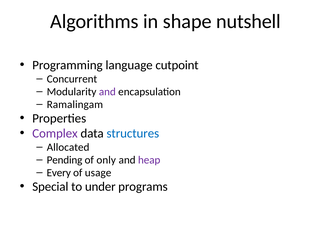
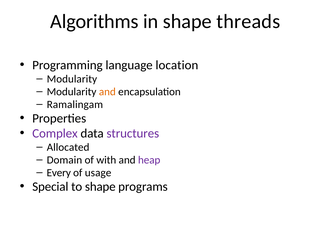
nutshell: nutshell -> threads (248, 22)
cutpoint: cutpoint -> location (177, 65)
Concurrent: Concurrent -> Modularity (72, 79)
and colour: purple -> orange (107, 92)
structures colour: blue -> purple (133, 134)
Pending: Pending -> Domain (64, 160)
only: only -> with (106, 160)
to under: under -> shape (100, 187)
